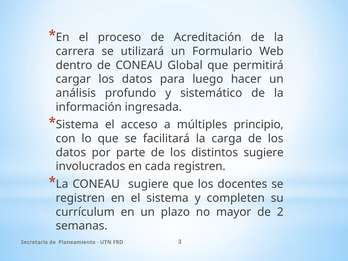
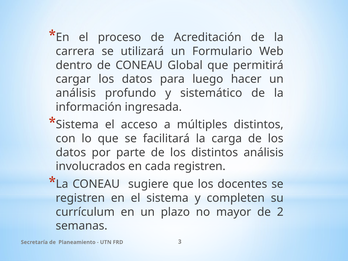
múltiples principio: principio -> distintos (259, 125)
distintos sugiere: sugiere -> análisis (264, 152)
